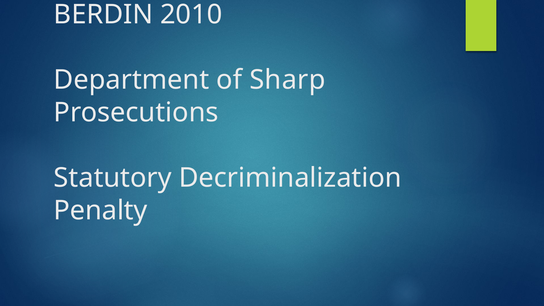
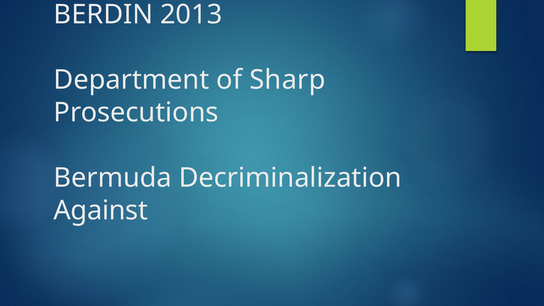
2010: 2010 -> 2013 (191, 15)
Statutory: Statutory -> Bermuda (113, 178)
Penalty: Penalty -> Against (101, 210)
